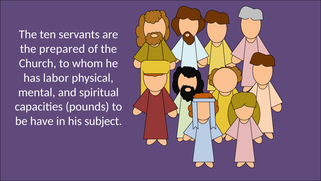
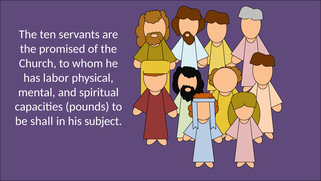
prepared: prepared -> promised (62, 49)
have: have -> shall (42, 121)
